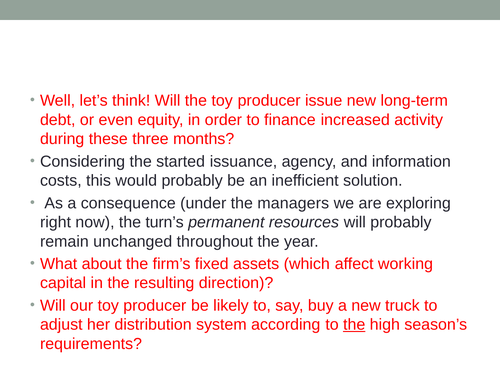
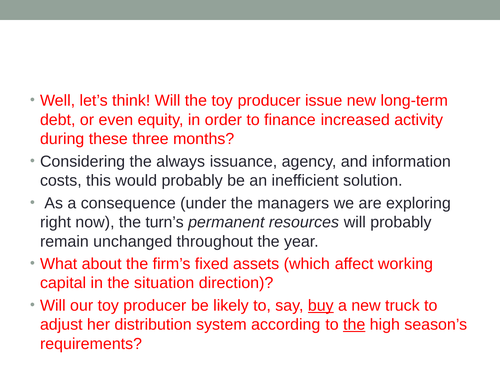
started: started -> always (181, 161)
resulting: resulting -> situation (164, 283)
buy underline: none -> present (321, 306)
